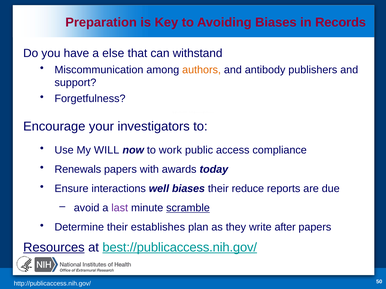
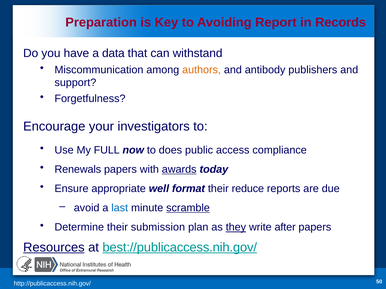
Avoiding Biases: Biases -> Report (276, 22)
else: else -> data (113, 53)
WILL: WILL -> FULL (107, 150)
work: work -> does (170, 150)
awards underline: none -> present (179, 170)
interactions: interactions -> appropriate (119, 189)
well biases: biases -> format (189, 189)
last colour: purple -> blue (120, 208)
establishes: establishes -> submission (158, 228)
they underline: none -> present (236, 228)
